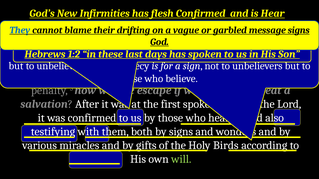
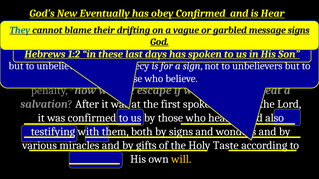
Infirmities: Infirmities -> Eventually (105, 13)
flesh: flesh -> obey (162, 13)
Birds: Birds -> Taste (226, 146)
will colour: light green -> yellow (181, 160)
